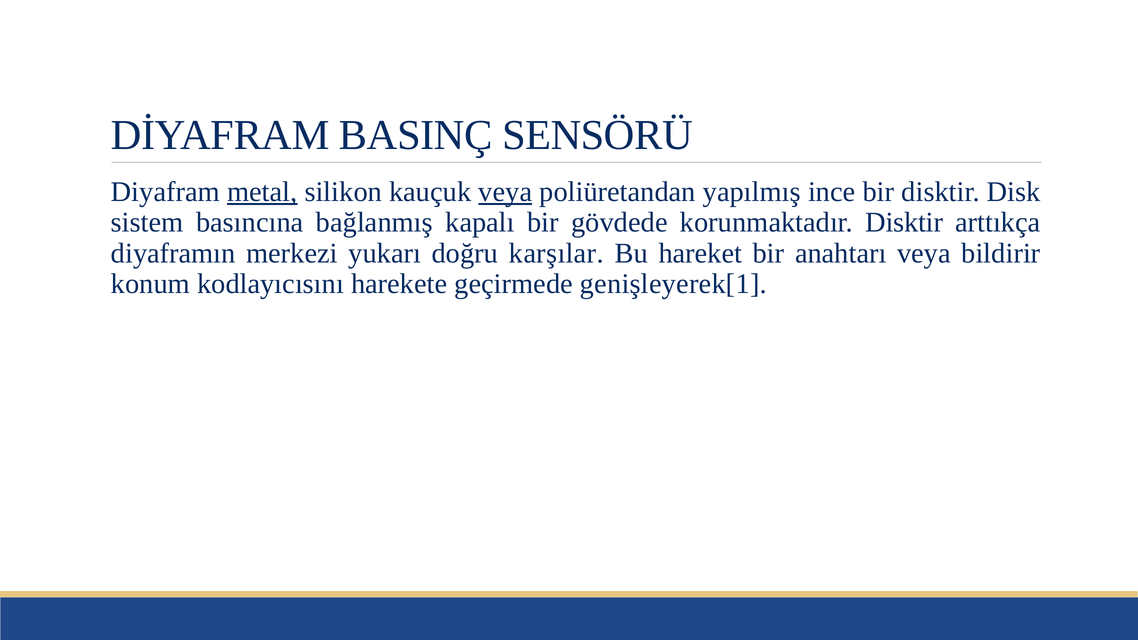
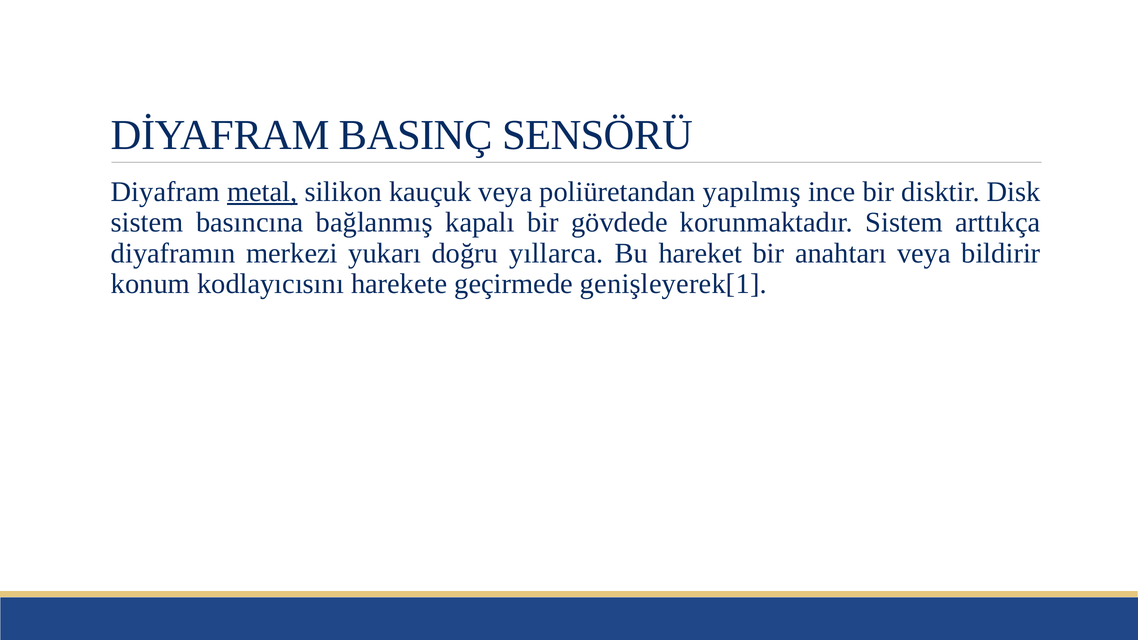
veya underline: present -> none (505, 192)
korunmaktadır Disktir: Disktir -> Sistem (904, 222)
karşılar: karşılar -> yıllarca (556, 253)
